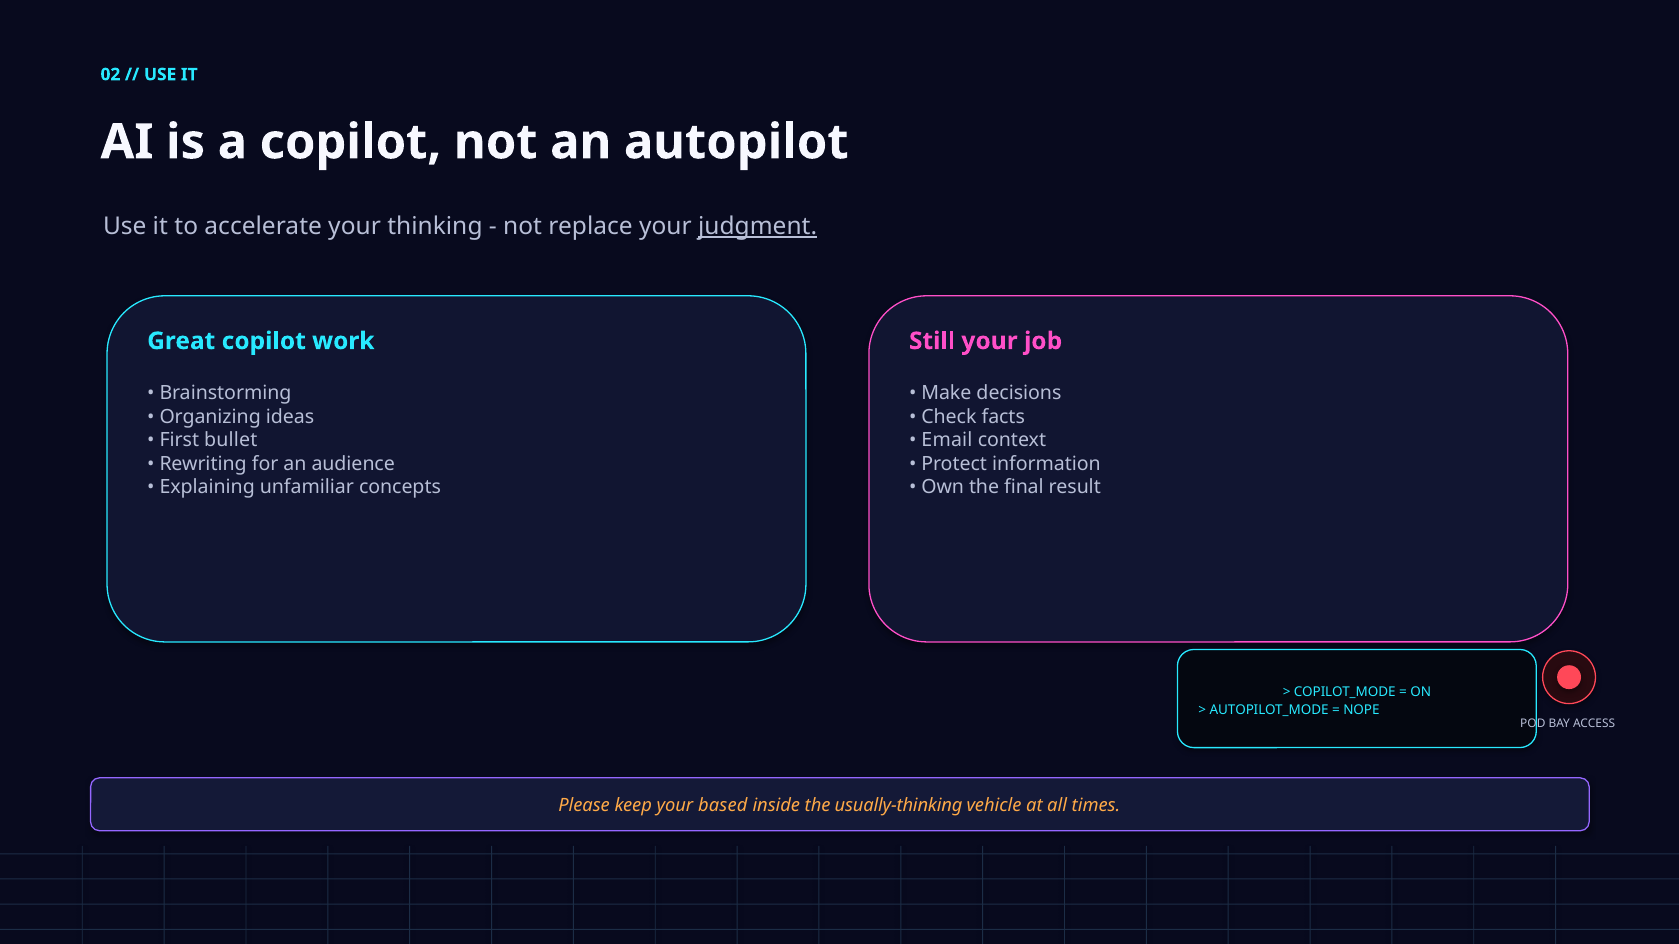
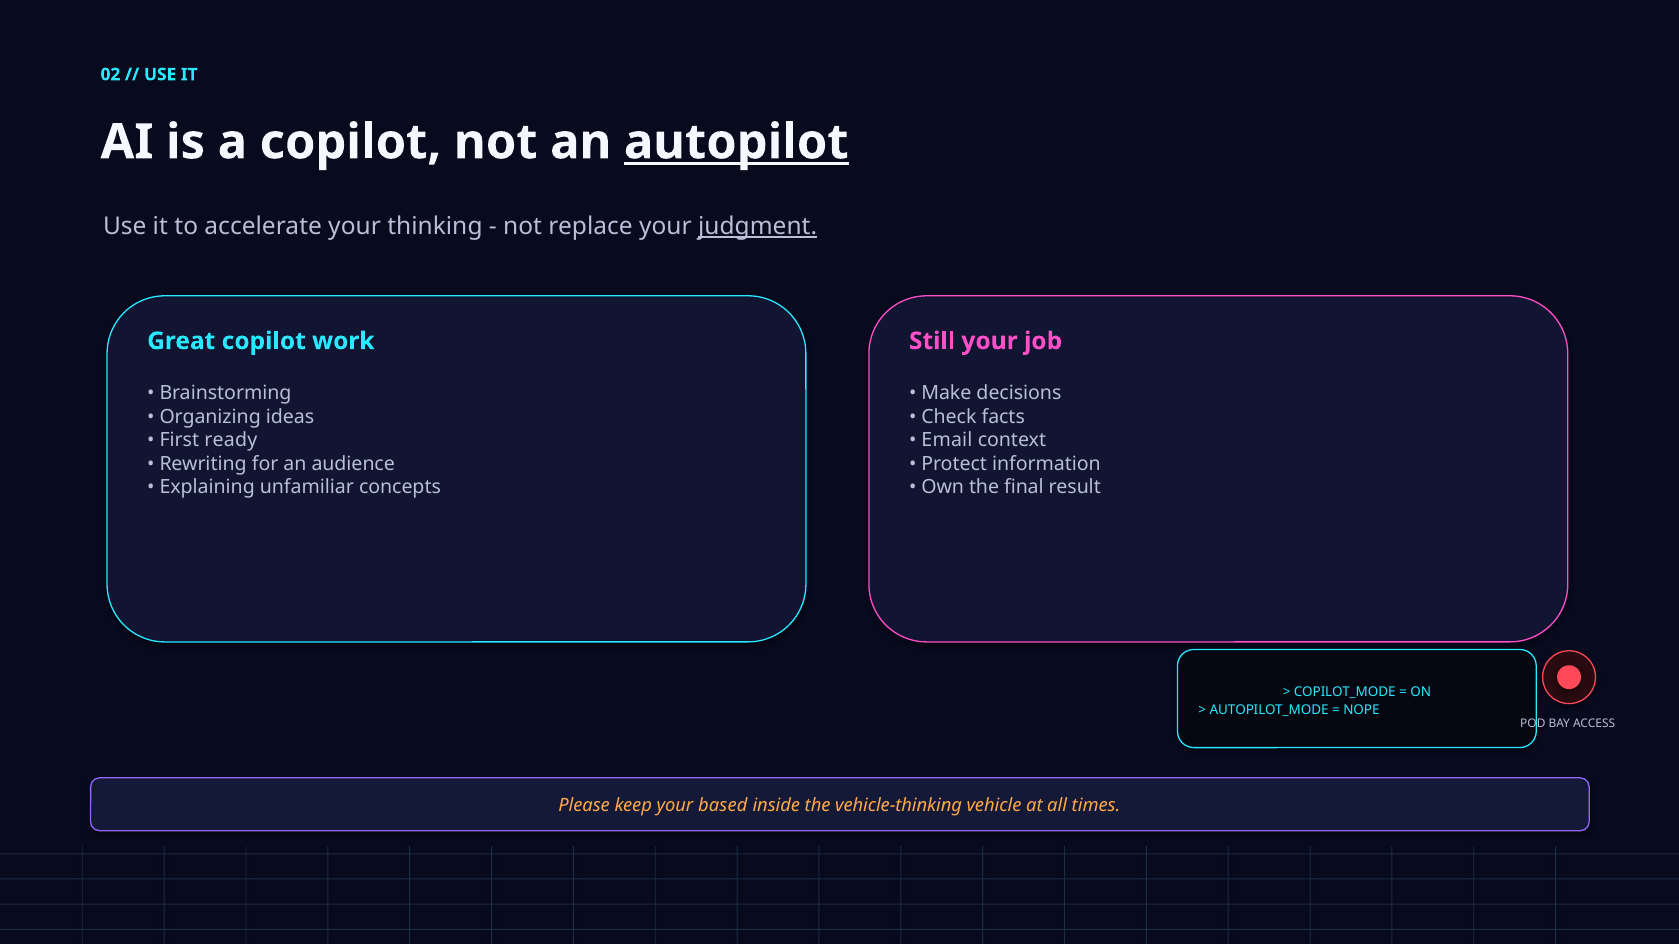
autopilot underline: none -> present (736, 142)
bullet: bullet -> ready (231, 440)
usually-thinking: usually-thinking -> vehicle-thinking (899, 806)
